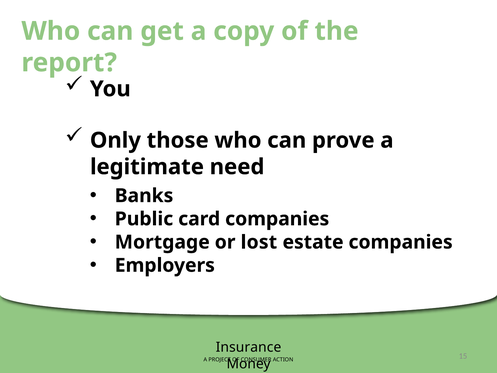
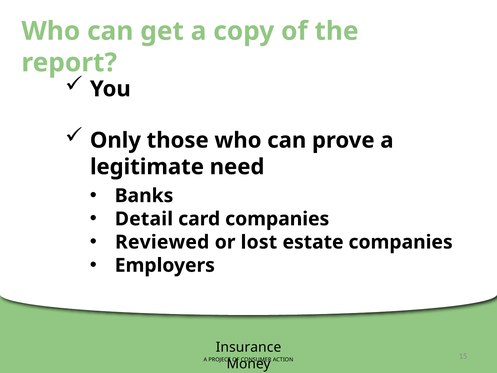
Public: Public -> Detail (144, 219)
Mortgage: Mortgage -> Reviewed (162, 242)
